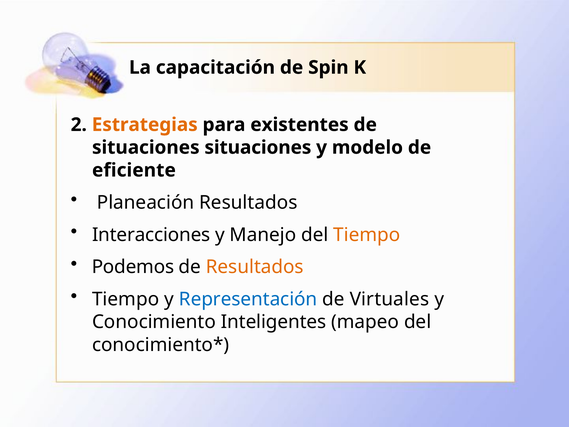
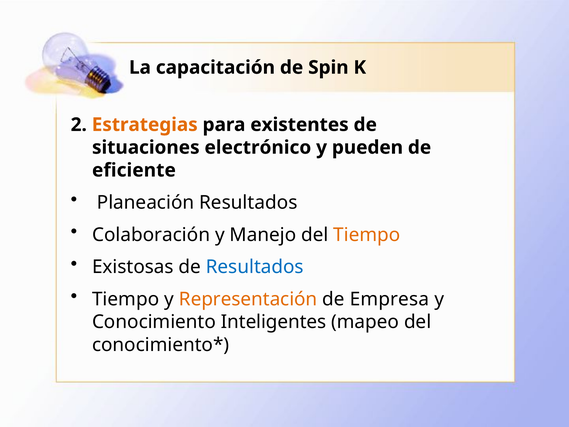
situaciones situaciones: situaciones -> electrónico (258, 147)
modelo: modelo -> pueden (367, 147)
Interacciones: Interacciones -> Colaboración (151, 235)
Podemos: Podemos -> Existosas (133, 267)
Resultados colour: orange -> blue (255, 267)
Representación colour: blue -> orange (248, 299)
Virtuales: Virtuales -> Empresa (389, 299)
